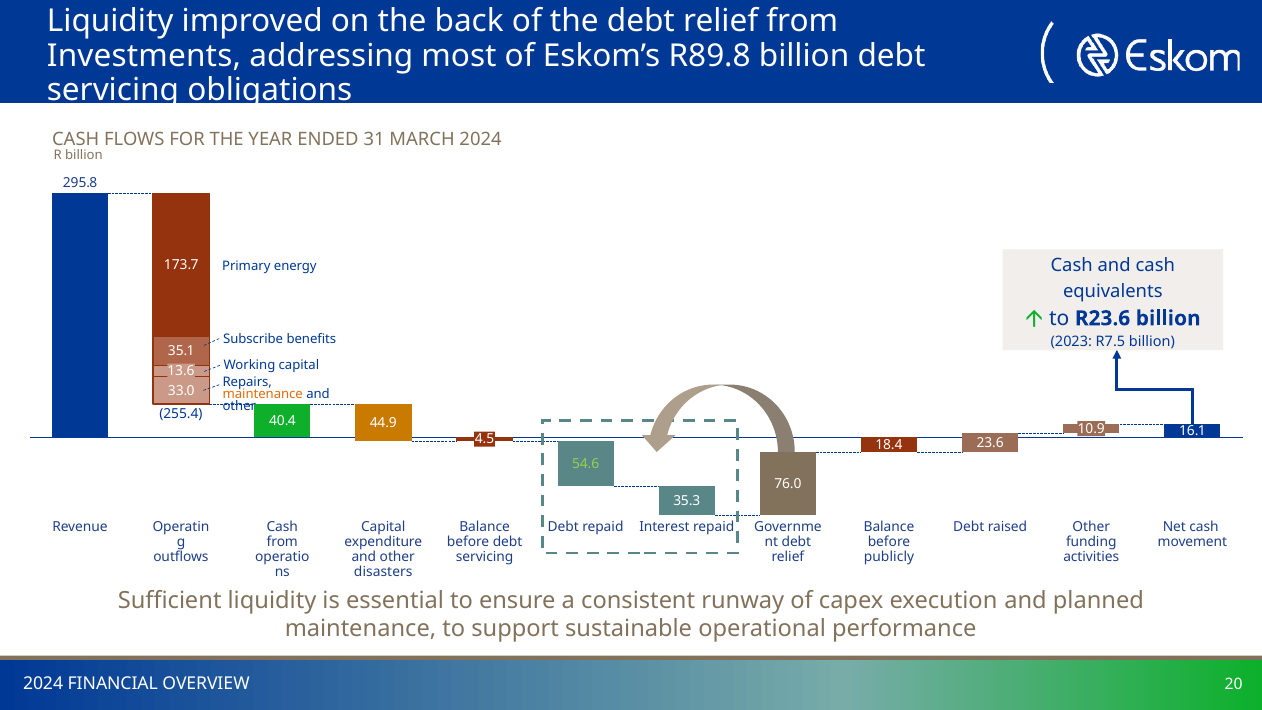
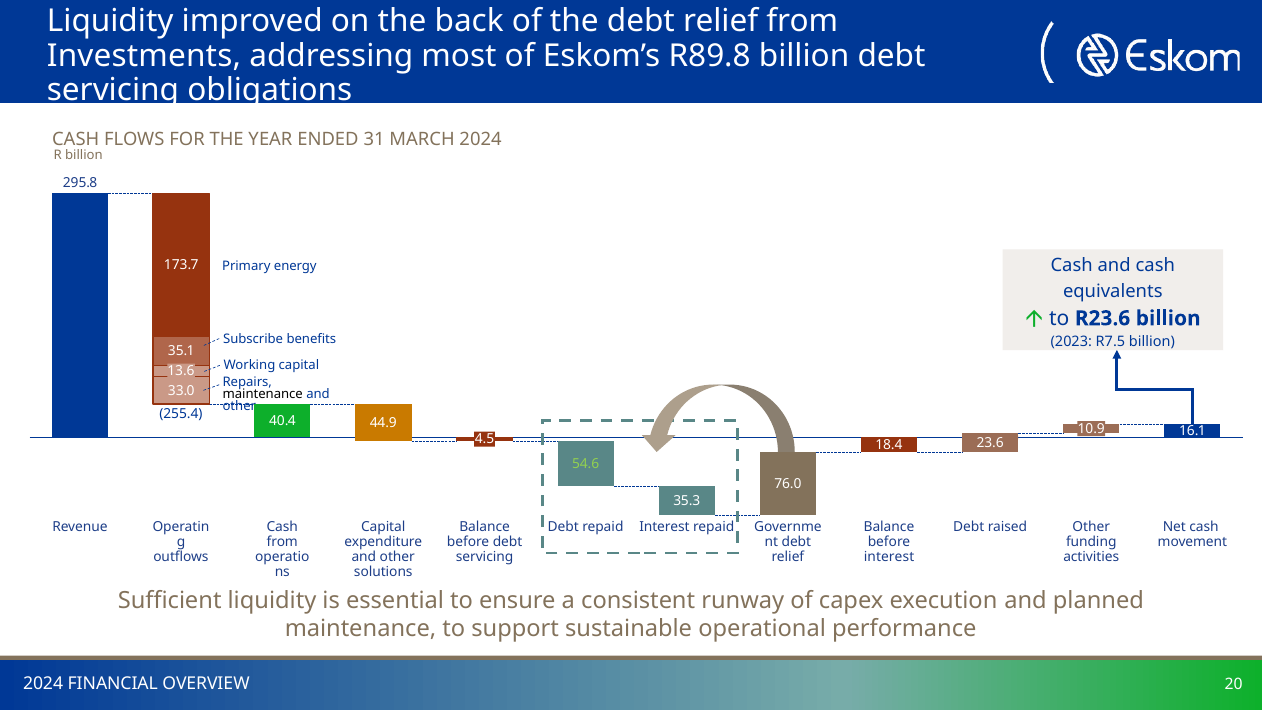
maintenance colour: orange -> black (263, 394)
publicly: publicly -> interest (889, 557)
disasters: disasters -> solutions (383, 572)
